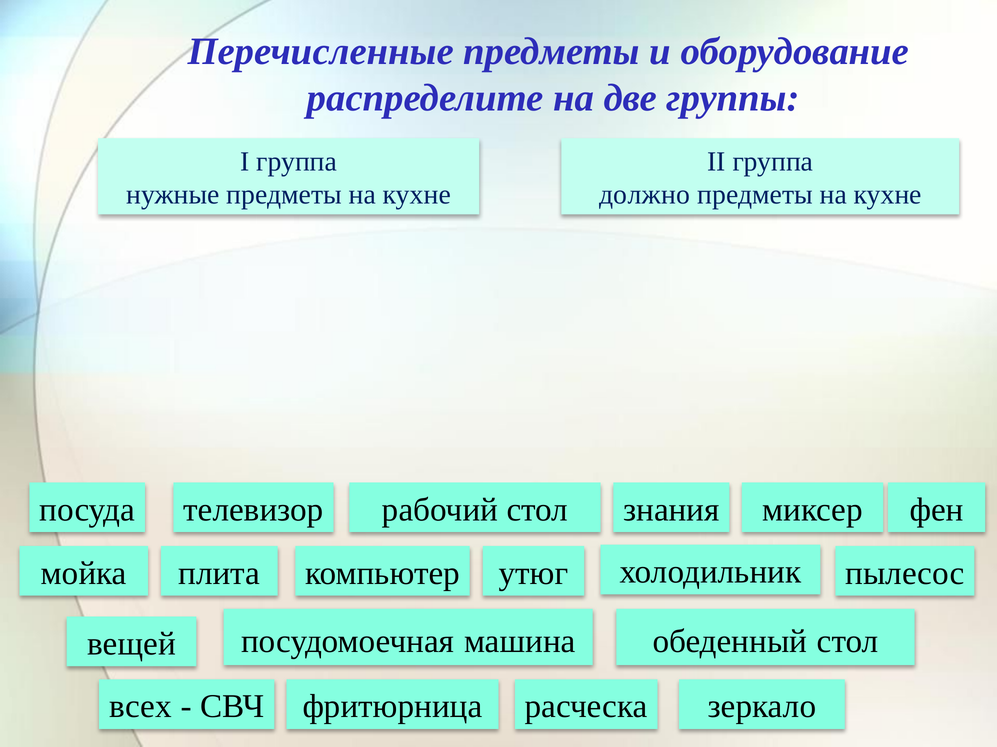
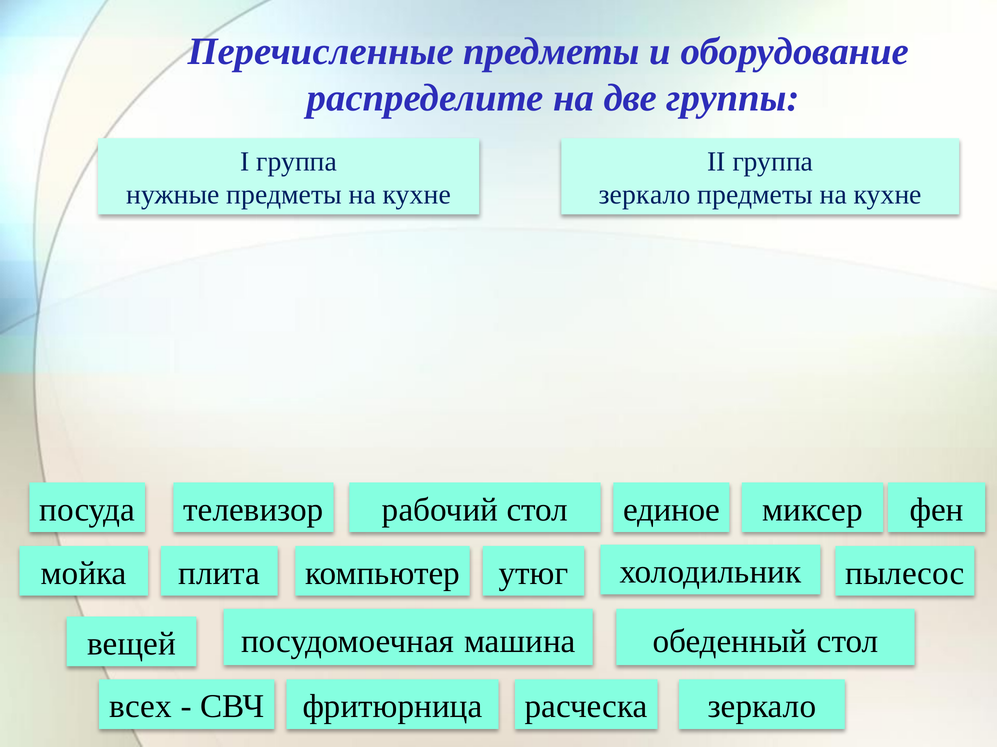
должно: должно -> зеркало (645, 195)
знания: знания -> единое (671, 510)
